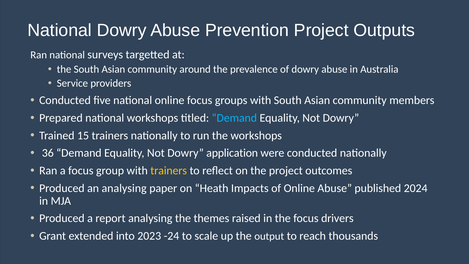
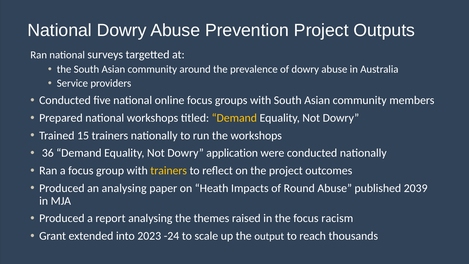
Demand colour: light blue -> yellow (234, 118)
of Online: Online -> Round (299, 188)
2024: 2024 -> 2039 (416, 188)
drivers: drivers -> racism (337, 218)
